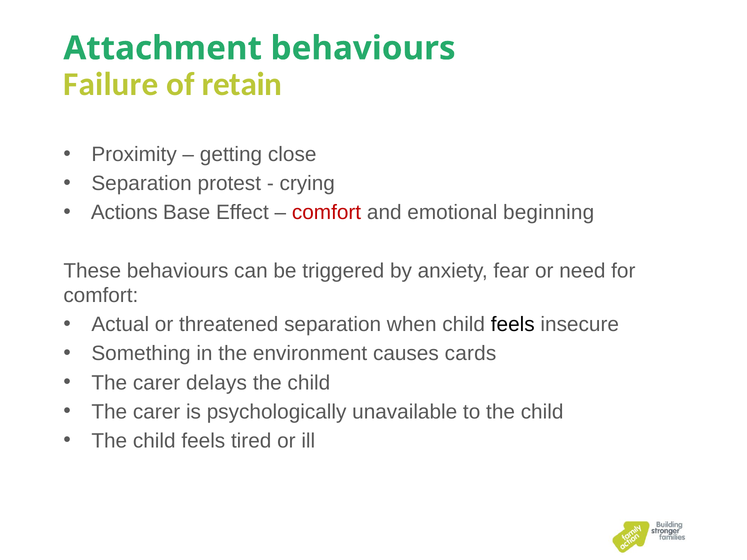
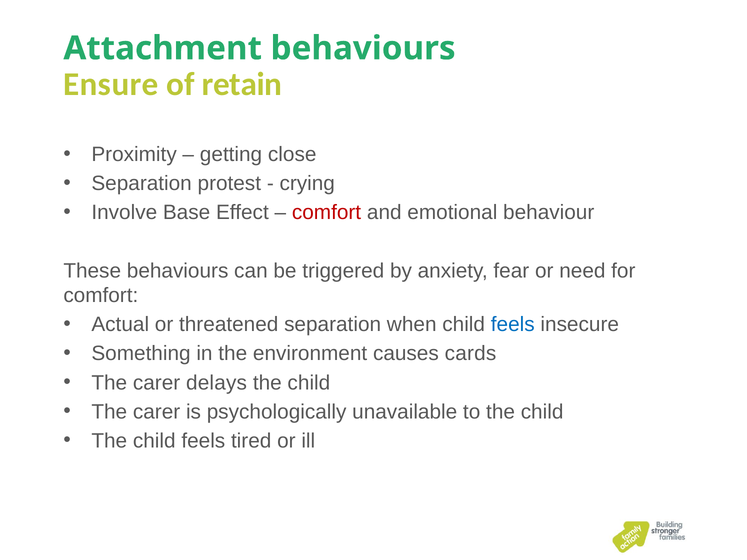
Failure: Failure -> Ensure (111, 85)
Actions: Actions -> Involve (124, 213)
beginning: beginning -> behaviour (549, 213)
feels colour: black -> blue (513, 325)
